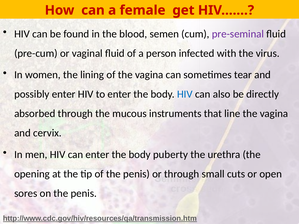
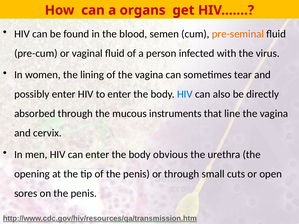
female: female -> organs (143, 10)
pre-seminal colour: purple -> orange (238, 34)
puberty: puberty -> obvious (171, 155)
